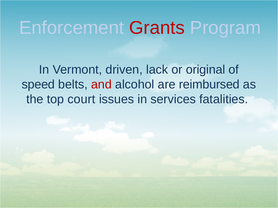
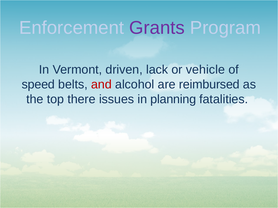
Grants colour: red -> purple (157, 28)
original: original -> vehicle (205, 70)
court: court -> there (81, 100)
services: services -> planning (173, 100)
